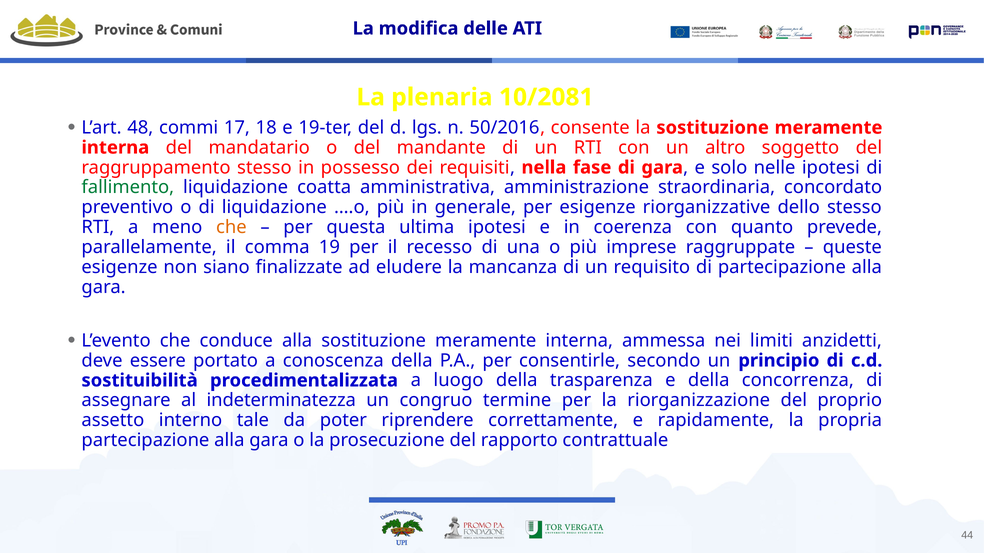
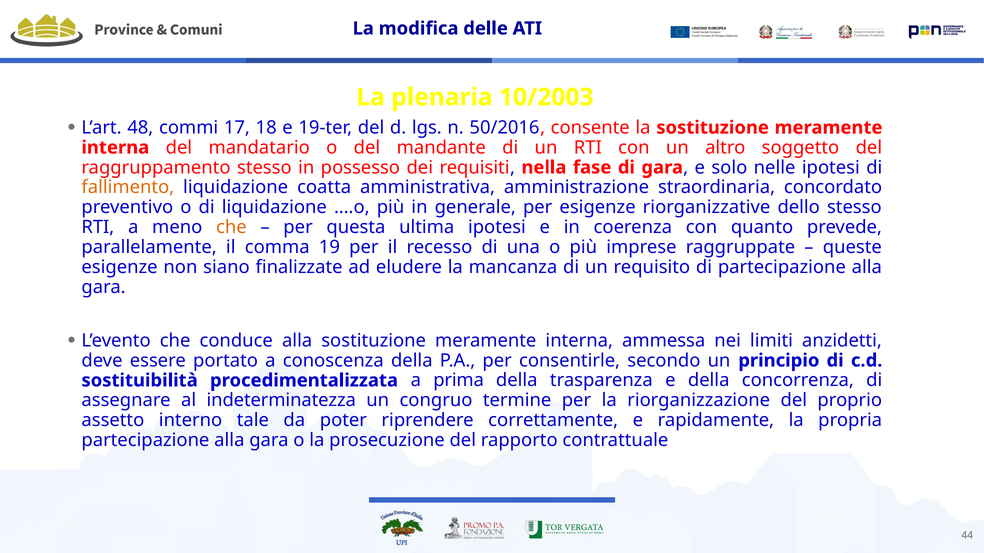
10/2081: 10/2081 -> 10/2003 (546, 97)
fallimento colour: green -> orange (128, 188)
luogo: luogo -> prima (459, 381)
